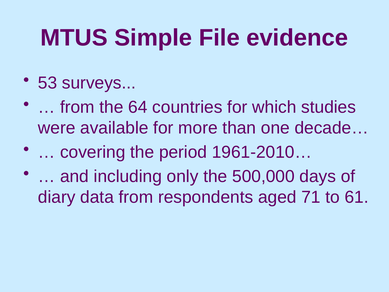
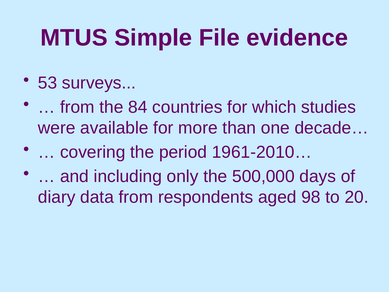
64: 64 -> 84 (138, 107)
71: 71 -> 98 (311, 197)
61: 61 -> 20 (357, 197)
